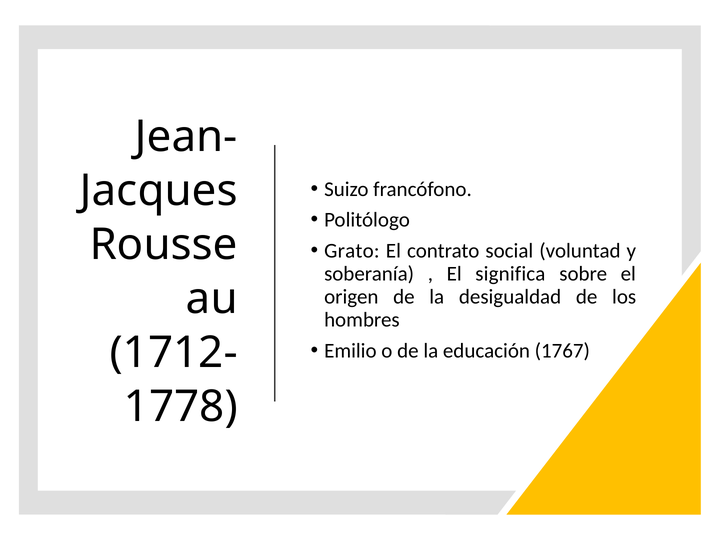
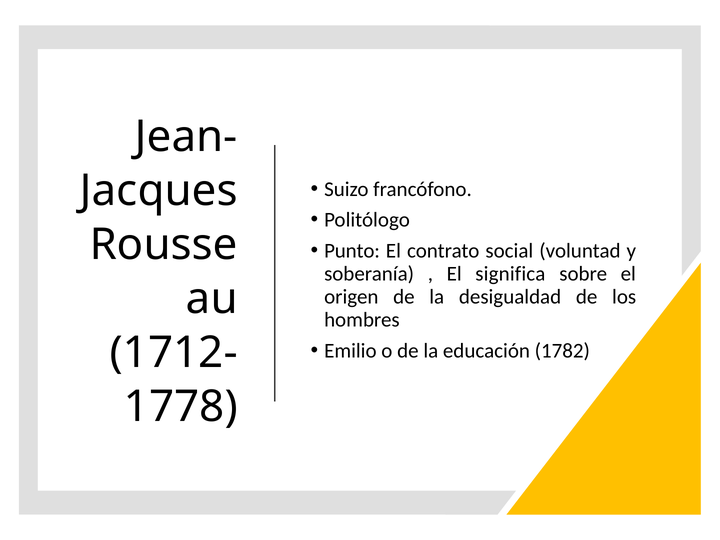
Grato: Grato -> Punto (352, 251)
1767: 1767 -> 1782 (562, 351)
